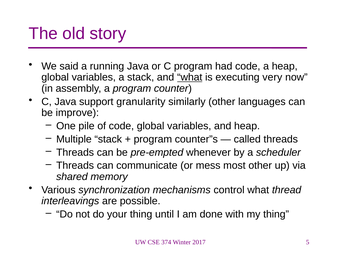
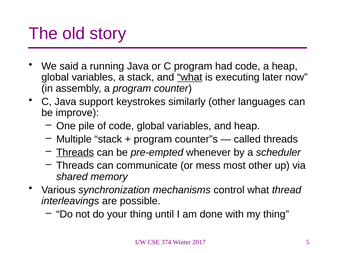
very: very -> later (272, 77)
granularity: granularity -> keystrokes (141, 102)
Threads underline: none -> present (75, 153)
